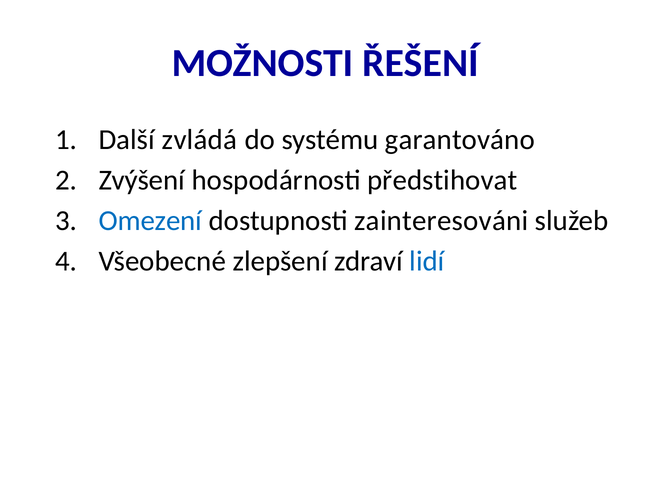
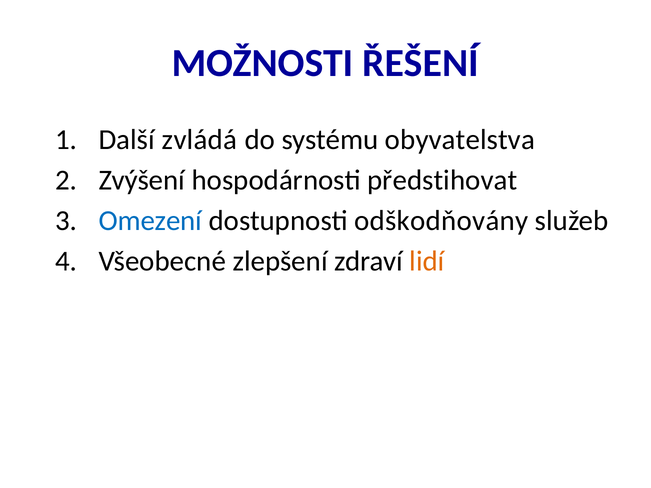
garantováno: garantováno -> obyvatelstva (460, 140)
zainteresováni: zainteresováni -> odškodňovány (441, 221)
lidí colour: blue -> orange (427, 262)
